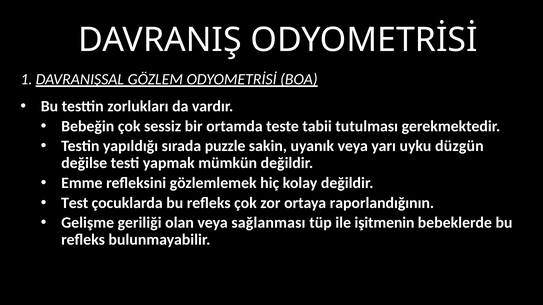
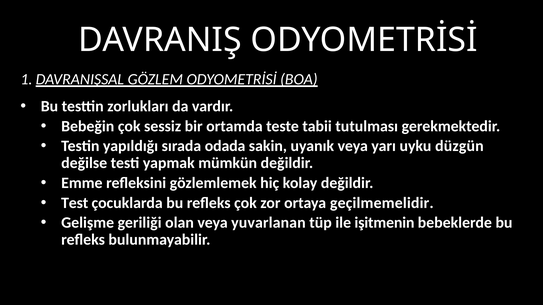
puzzle: puzzle -> odada (225, 146)
raporlandığının: raporlandığının -> geçilmemelidir (382, 203)
sağlanması: sağlanması -> yuvarlanan (268, 223)
